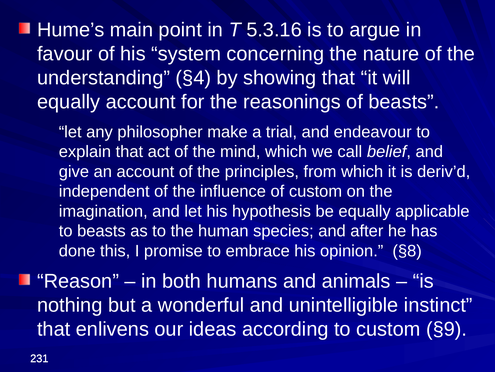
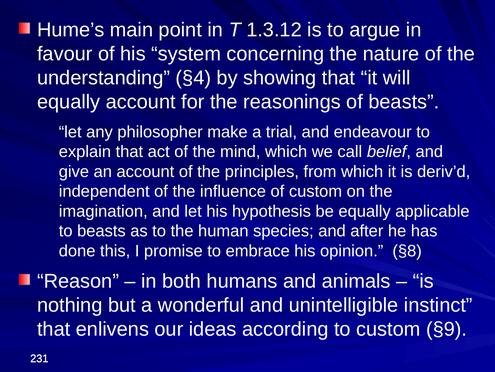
5.3.16: 5.3.16 -> 1.3.12 (274, 30)
